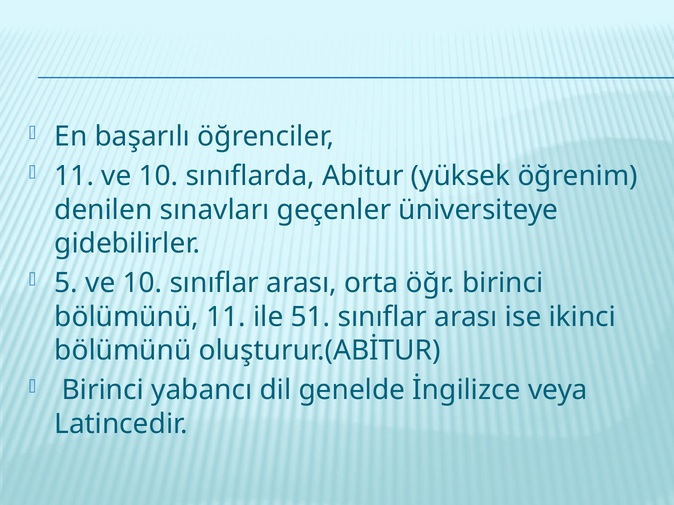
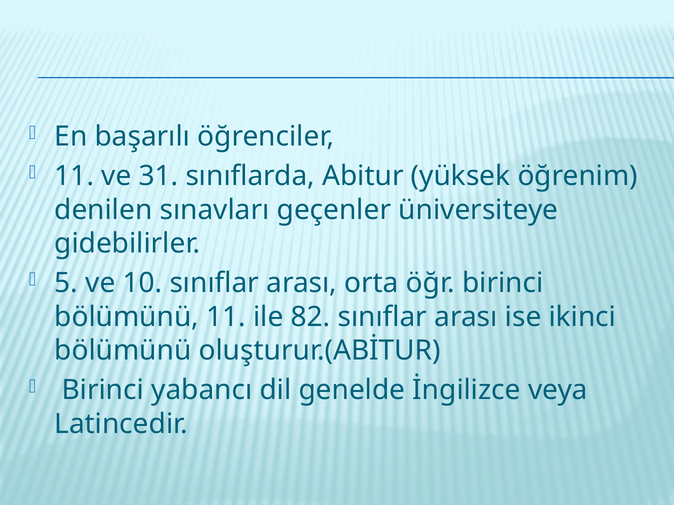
11 ve 10: 10 -> 31 (158, 176)
51: 51 -> 82 (311, 317)
